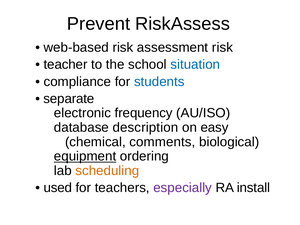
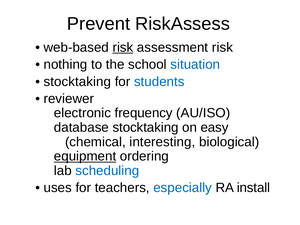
risk underline: none -> present (123, 47)
teacher: teacher -> nothing (66, 65)
compliance: compliance -> stocktaking (77, 82)
separate: separate -> reviewer (69, 99)
database description: description -> stocktaking (146, 128)
comments: comments -> interesting (162, 142)
scheduling colour: orange -> blue (107, 171)
used: used -> uses (58, 188)
especially colour: purple -> blue (183, 188)
